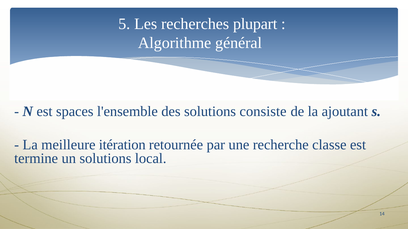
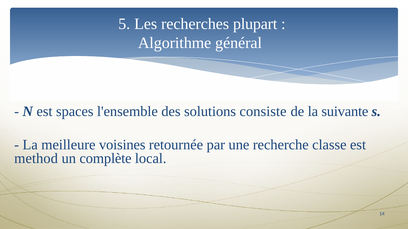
ajoutant: ajoutant -> suivante (345, 112)
itération: itération -> voisines (122, 145)
termine: termine -> method (36, 159)
un solutions: solutions -> complète (106, 159)
